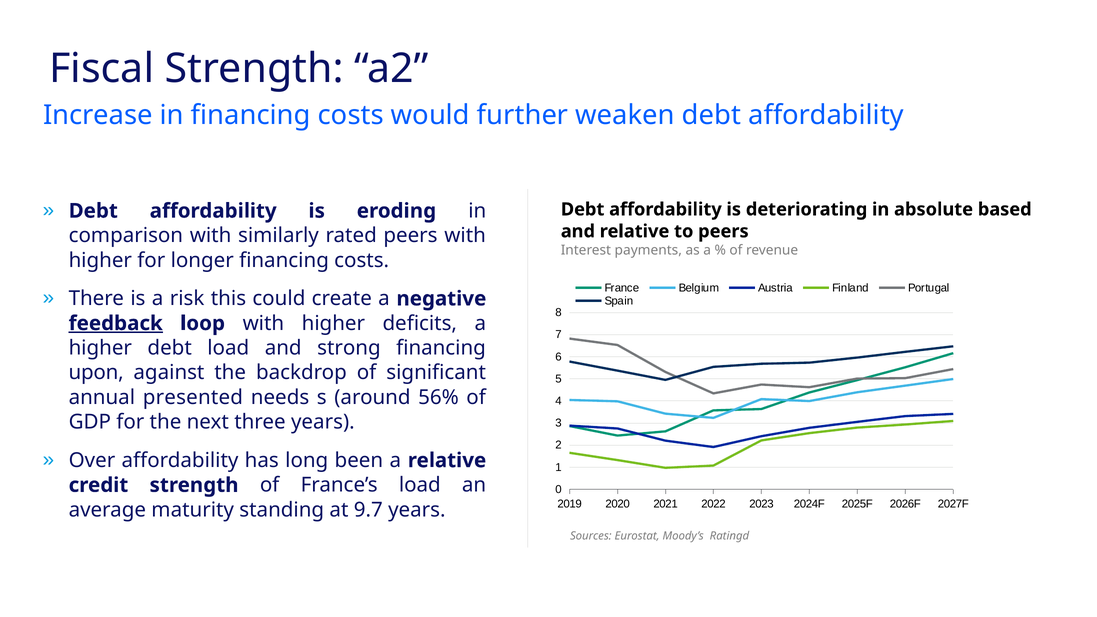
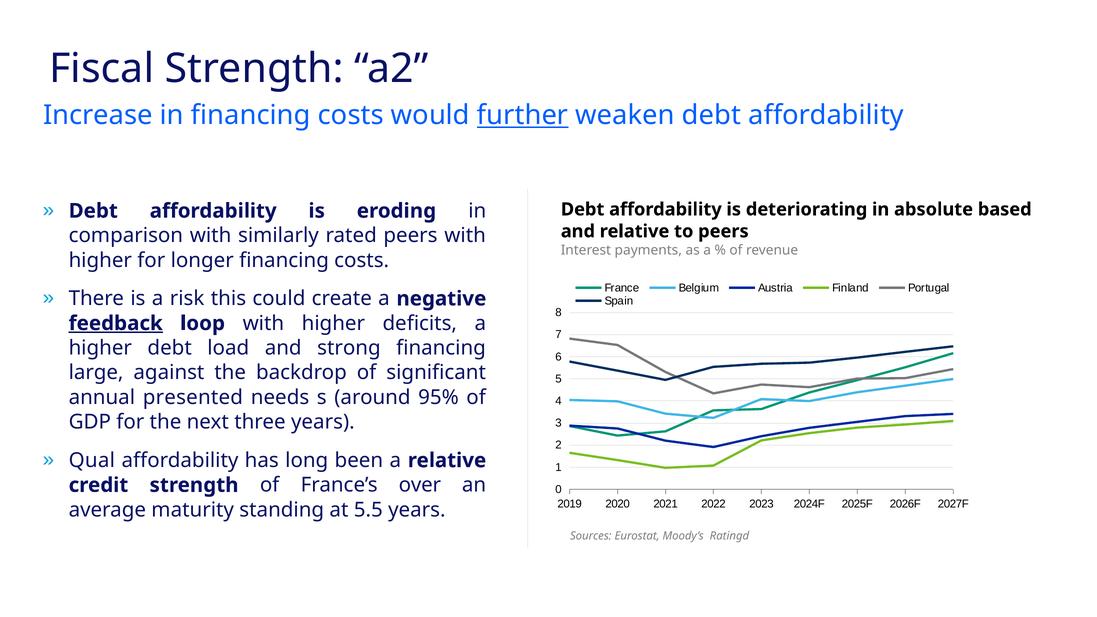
further underline: none -> present (523, 115)
upon: upon -> large (96, 373)
56%: 56% -> 95% (438, 397)
Over: Over -> Qual (92, 460)
France’s load: load -> over (420, 485)
9.7: 9.7 -> 5.5 (368, 510)
